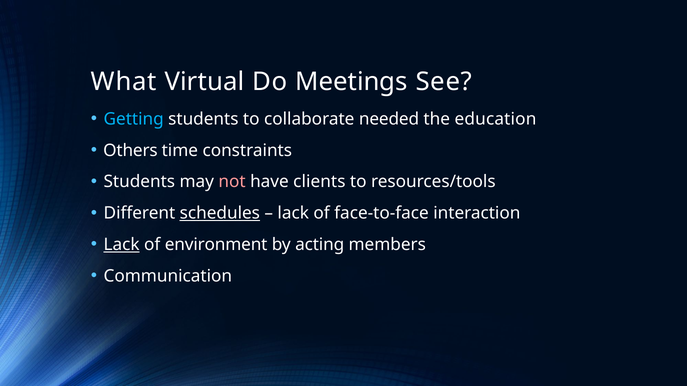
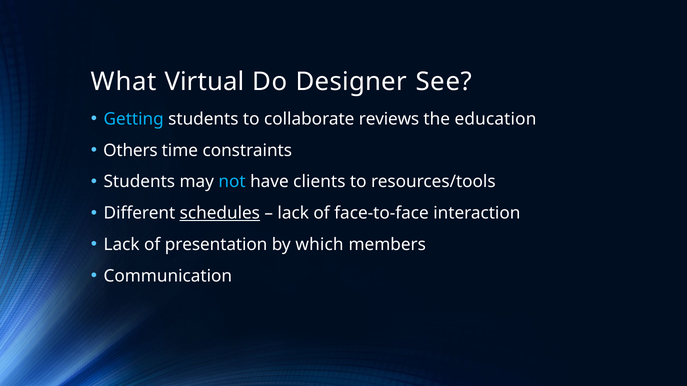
Meetings: Meetings -> Designer (351, 82)
needed: needed -> reviews (389, 119)
not colour: pink -> light blue (232, 182)
Lack underline: present -> none (122, 245)
environment: environment -> presentation (216, 245)
acting: acting -> which (320, 245)
